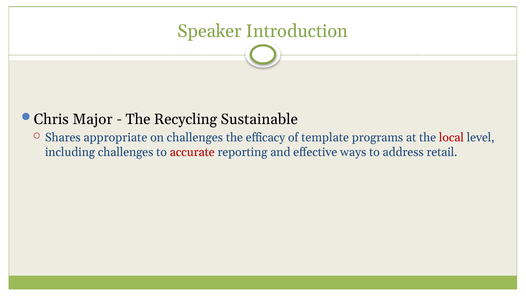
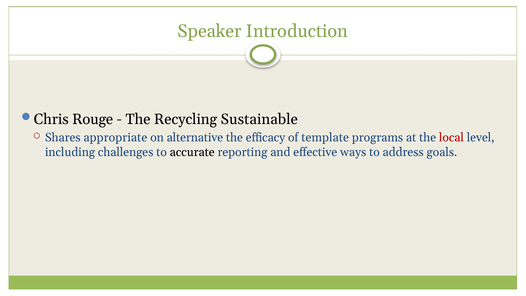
Major: Major -> Rouge (93, 119)
on challenges: challenges -> alternative (195, 138)
accurate colour: red -> black (192, 152)
retail: retail -> goals (442, 152)
